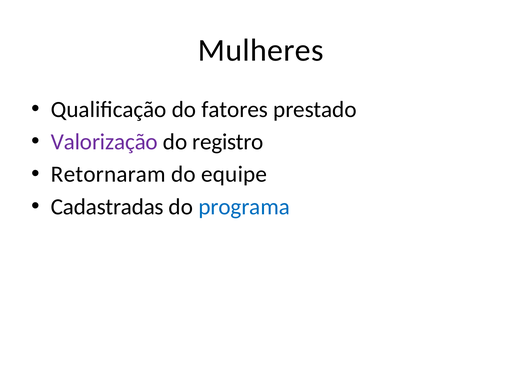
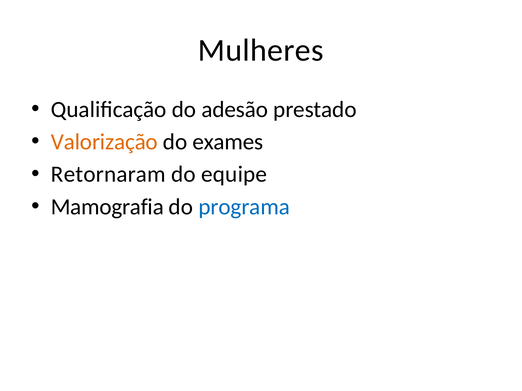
fatores: fatores -> adesão (235, 110)
Valorização colour: purple -> orange (104, 142)
registro: registro -> exames (228, 142)
Cadastradas: Cadastradas -> Mamografia (107, 207)
